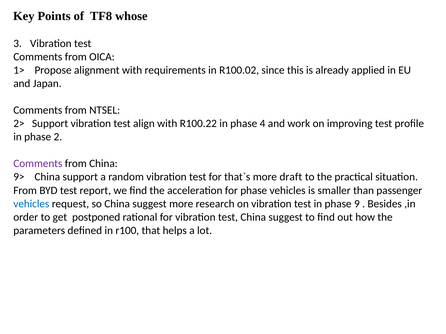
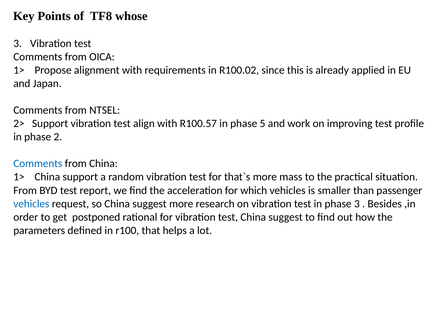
R100.22: R100.22 -> R100.57 (198, 124)
4: 4 -> 5 (263, 124)
Comments colour: purple -> blue (38, 164)
9>: 9> -> 1> (19, 177)
draft: draft -> mass (291, 177)
for phase: phase -> which (254, 191)
phase 9: 9 -> 3 (357, 204)
